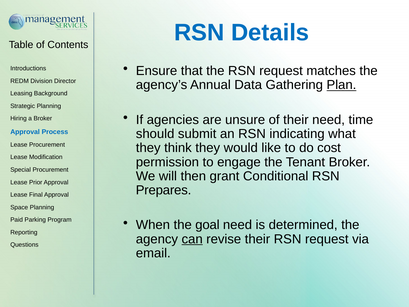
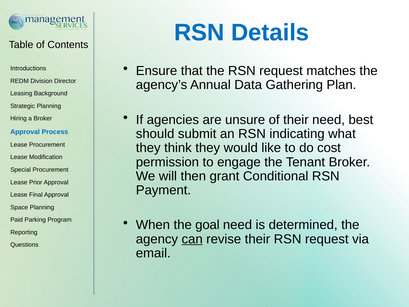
Plan underline: present -> none (341, 85)
time: time -> best (361, 120)
Prepares: Prepares -> Payment (163, 190)
